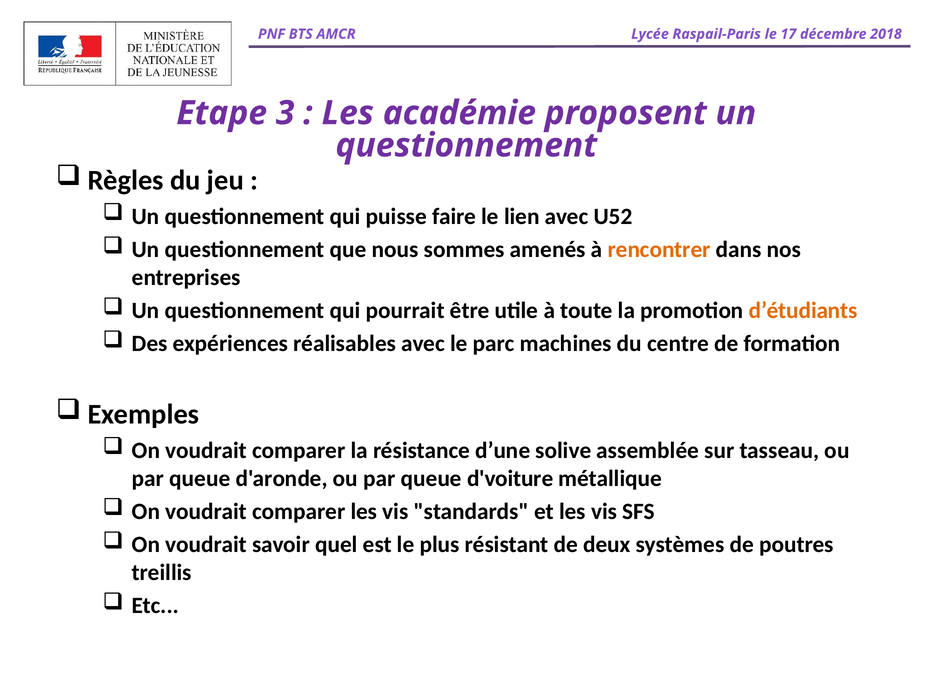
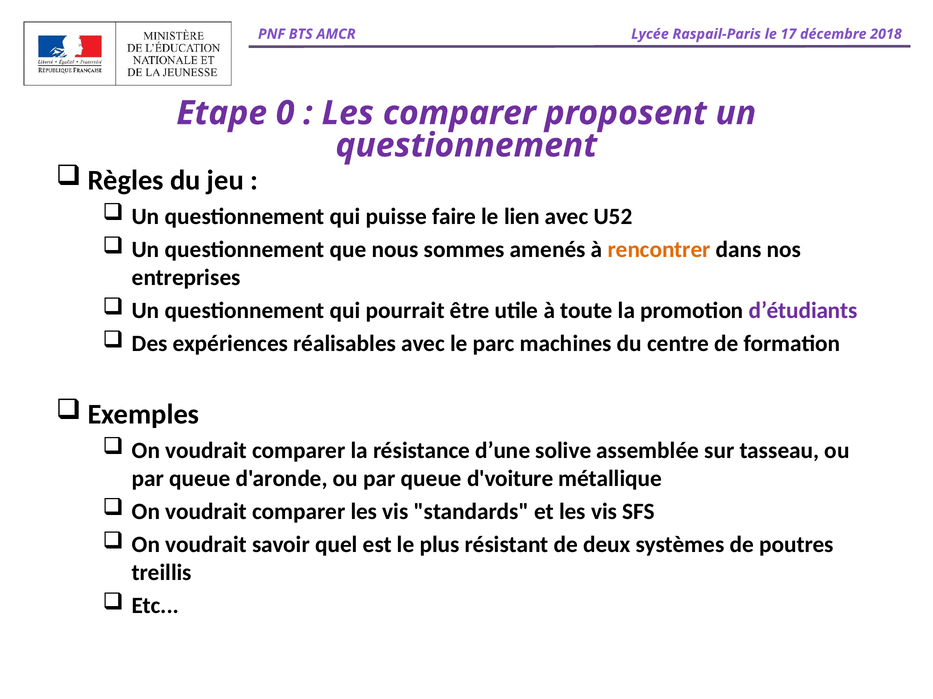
3: 3 -> 0 (285, 113)
Les académie: académie -> comparer (459, 113)
d’étudiants colour: orange -> purple (803, 311)
